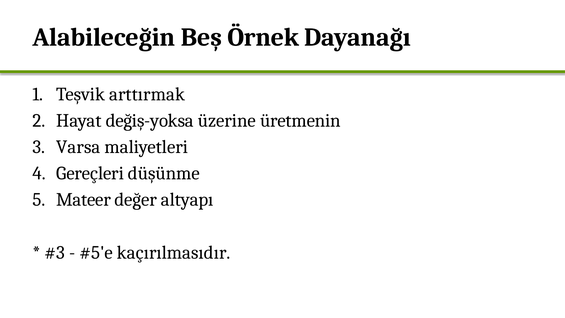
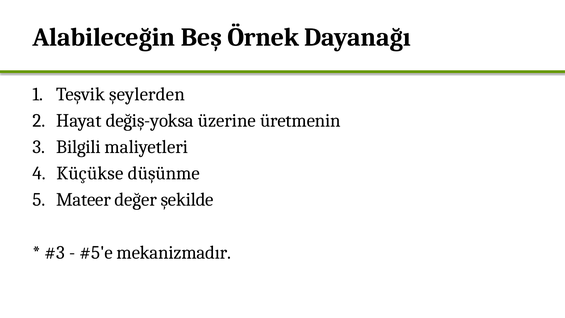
arttırmak: arttırmak -> şeylerden (147, 94)
Varsa: Varsa -> Bilgili (79, 147)
Gereçleri: Gereçleri -> Küçükse (90, 173)
altyapı: altyapı -> şekilde (187, 200)
kaçırılmasıdır: kaçırılmasıdır -> mekanizmadır (174, 252)
